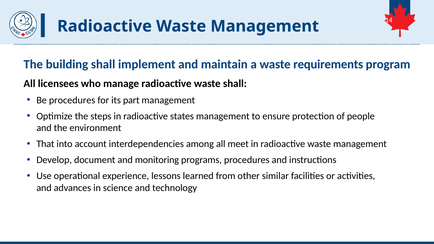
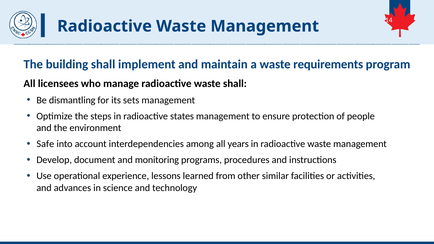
Be procedures: procedures -> dismantling (72, 100)
part: part -> sets (131, 100)
That: That -> Safe (45, 144)
meet: meet -> years (238, 144)
